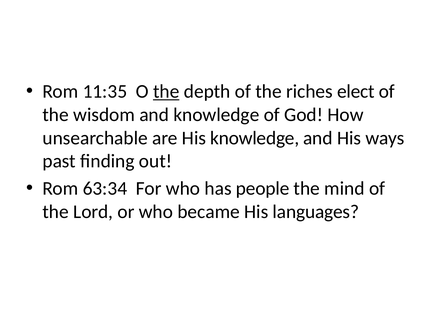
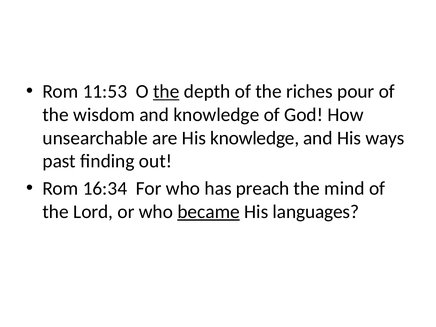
11:35: 11:35 -> 11:53 (105, 91)
elect: elect -> pour (356, 91)
63:34: 63:34 -> 16:34 (105, 188)
people: people -> preach (263, 188)
became underline: none -> present (209, 212)
